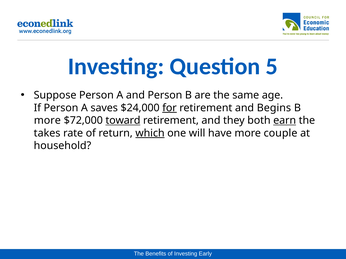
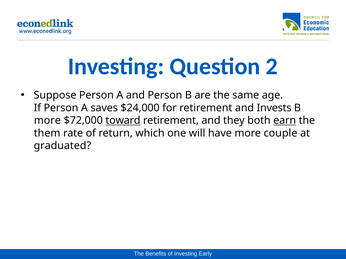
5: 5 -> 2 (272, 67)
for underline: present -> none (170, 108)
Begins: Begins -> Invests (274, 108)
takes: takes -> them (47, 133)
which underline: present -> none (150, 133)
household: household -> graduated (62, 146)
